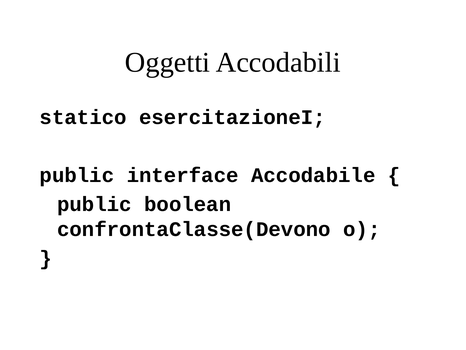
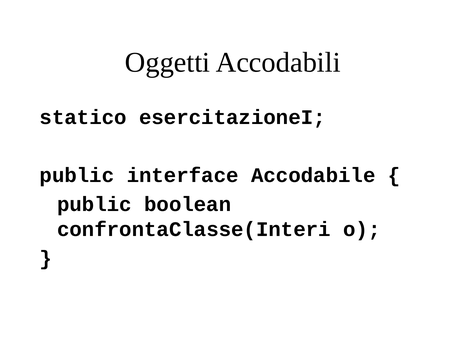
confrontaClasse(Devono: confrontaClasse(Devono -> confrontaClasse(Interi (194, 229)
